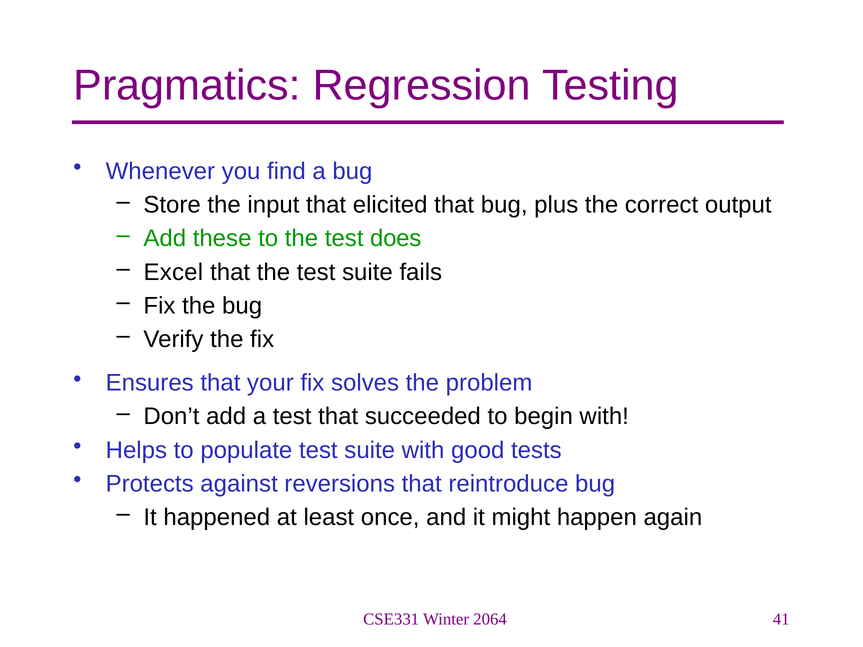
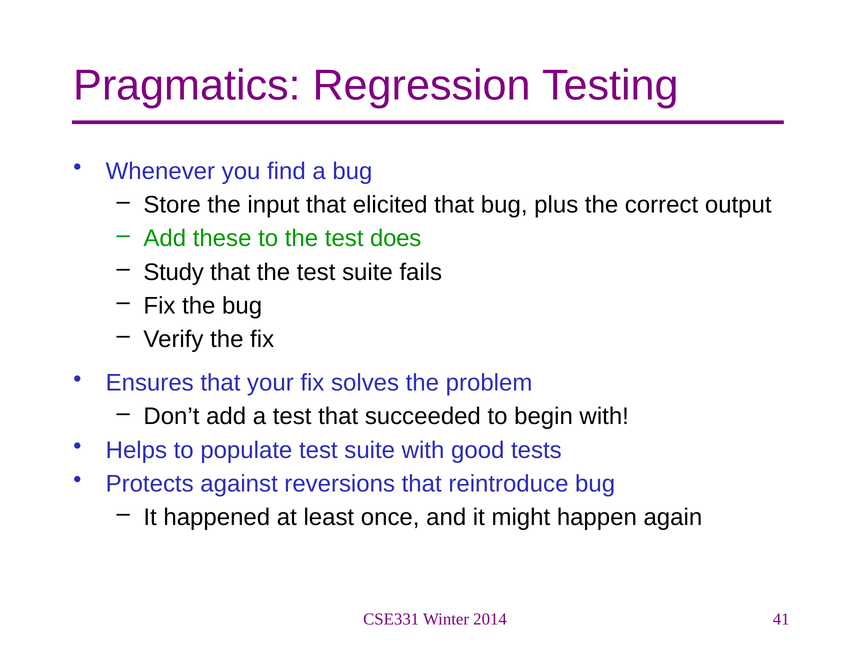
Excel: Excel -> Study (174, 272)
2064: 2064 -> 2014 (490, 620)
